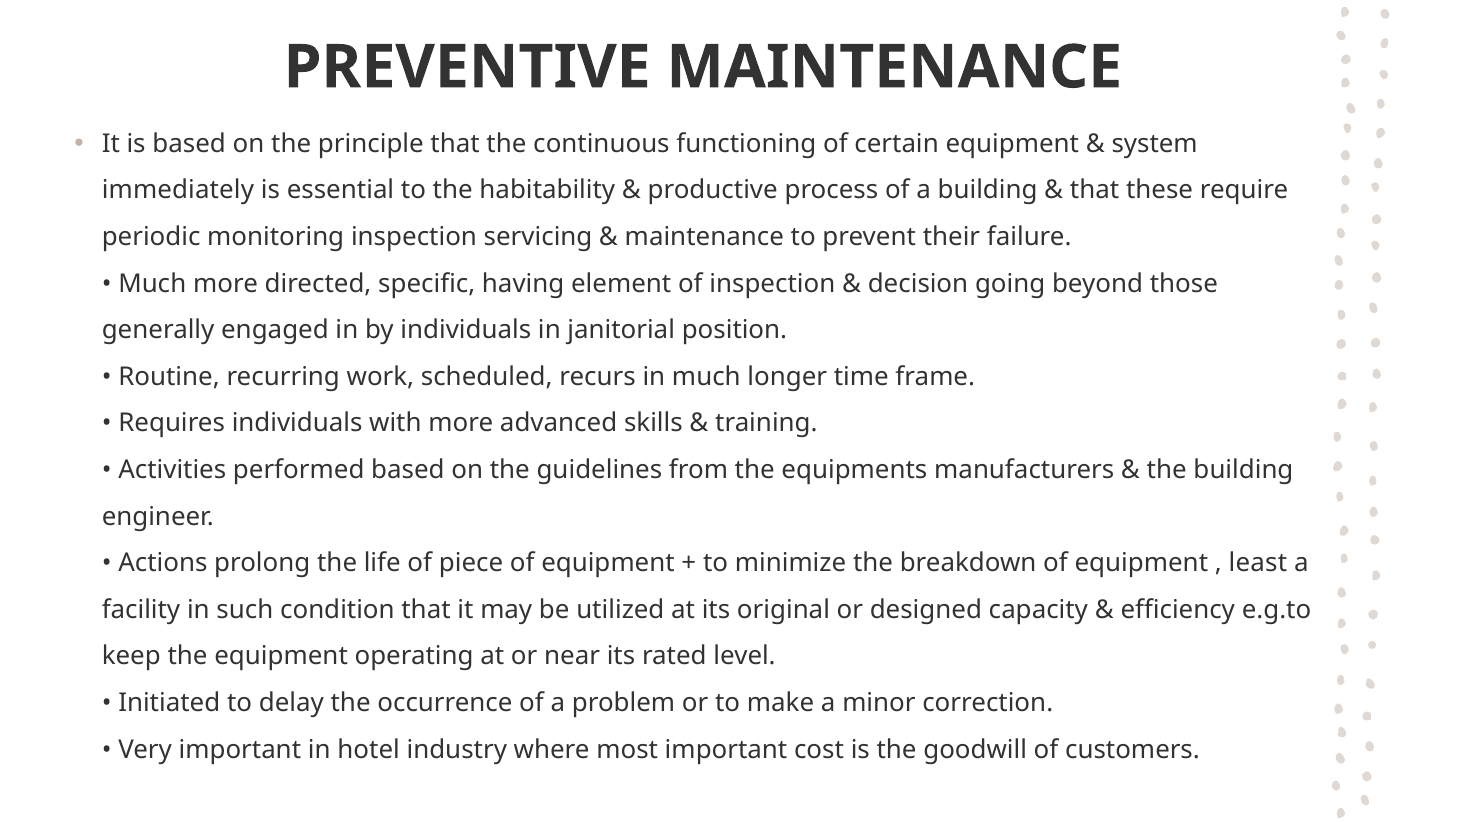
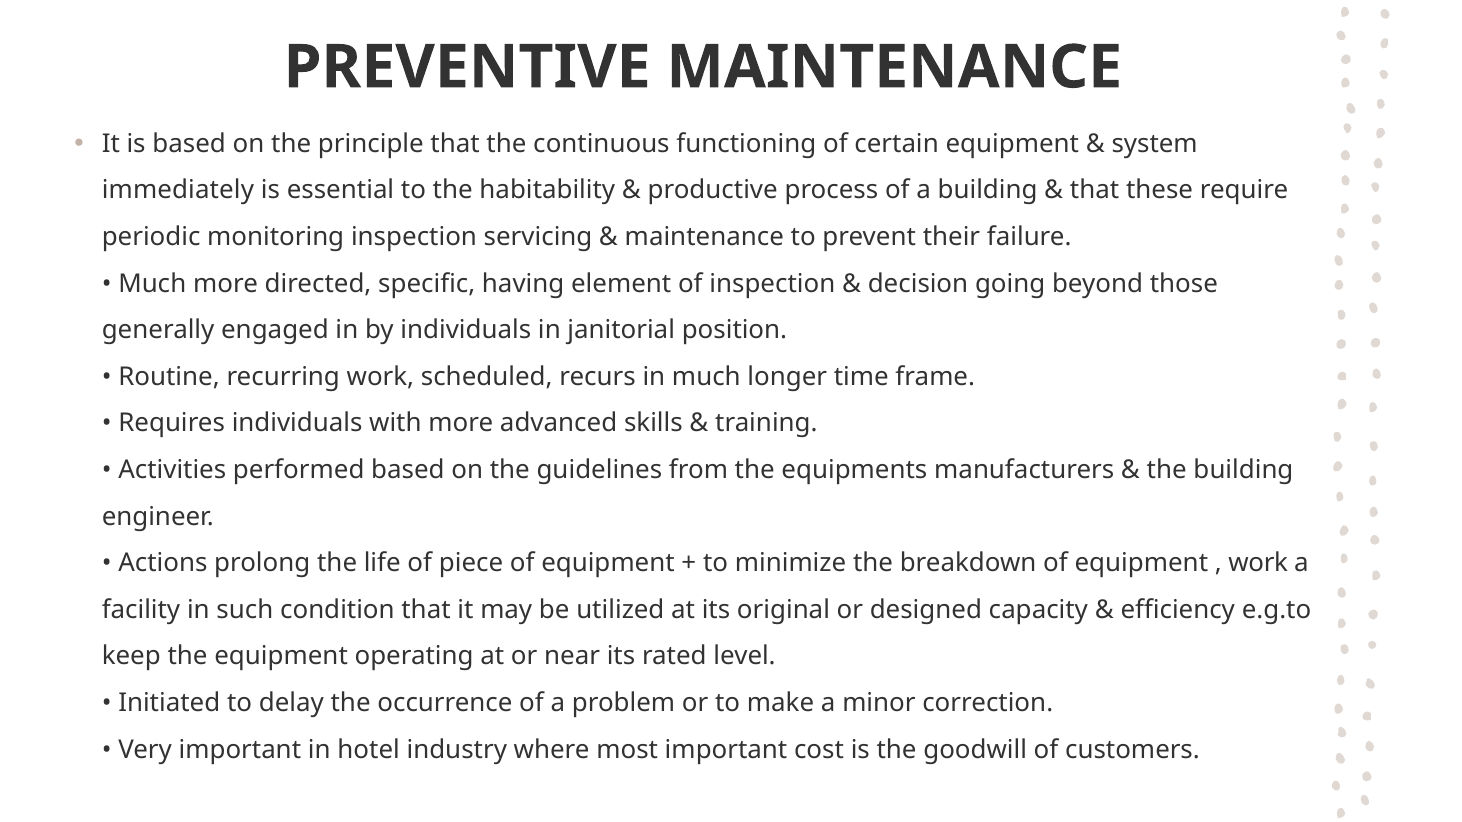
least: least -> work (1258, 563)
